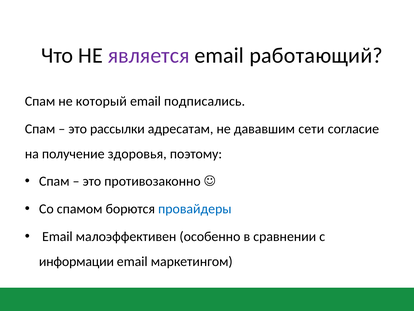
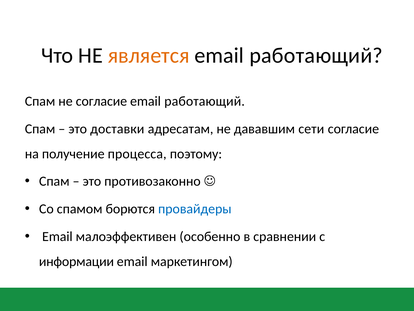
является colour: purple -> orange (149, 55)
не который: который -> согласие (101, 101)
подписались: подписались -> работающий (205, 101)
рассылки: рассылки -> доставки (117, 129)
здоровья: здоровья -> процесса (137, 154)
